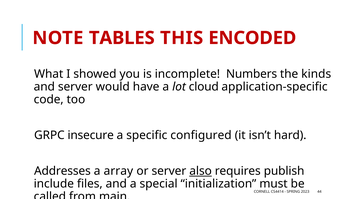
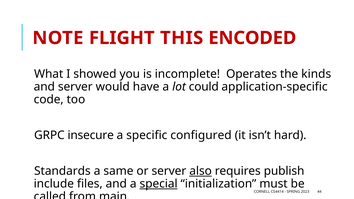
TABLES: TABLES -> FLIGHT (122, 38)
Numbers: Numbers -> Operates (252, 74)
cloud: cloud -> could (204, 87)
Addresses: Addresses -> Standards (62, 171)
array: array -> same (118, 171)
special underline: none -> present (159, 184)
